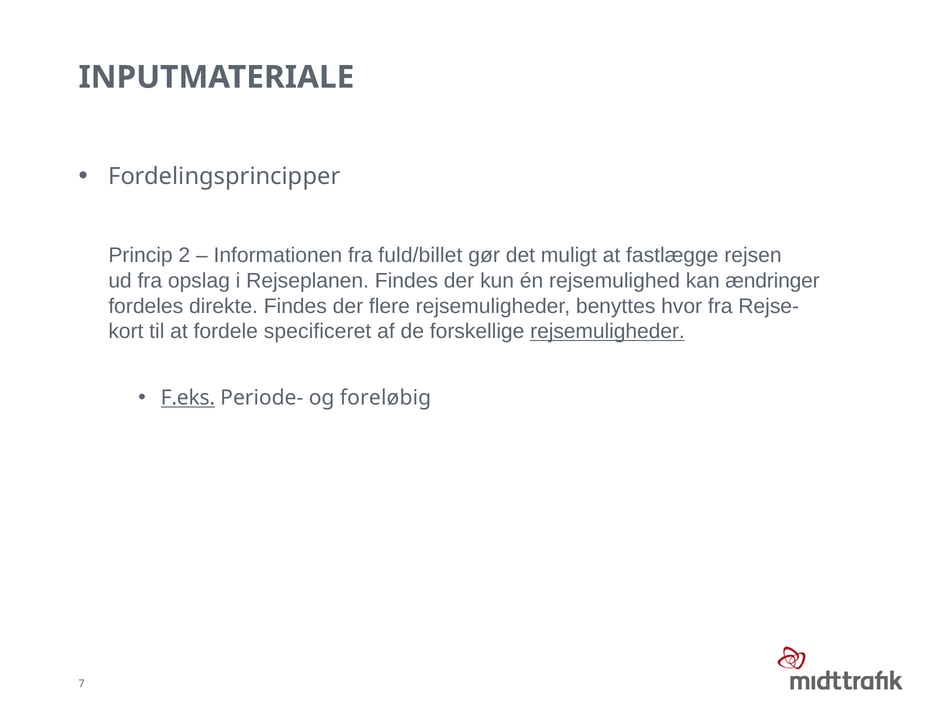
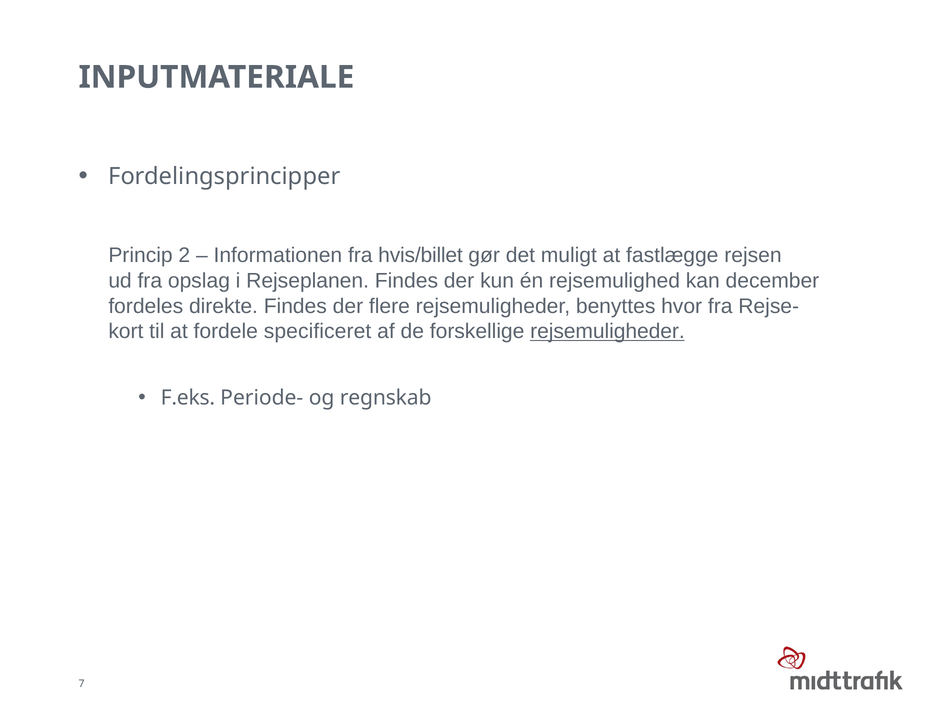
fuld/billet: fuld/billet -> hvis/billet (421, 256)
ændringer: ændringer -> december (772, 281)
F.eks underline: present -> none (188, 398)
foreløbig: foreløbig -> regnskab (386, 398)
